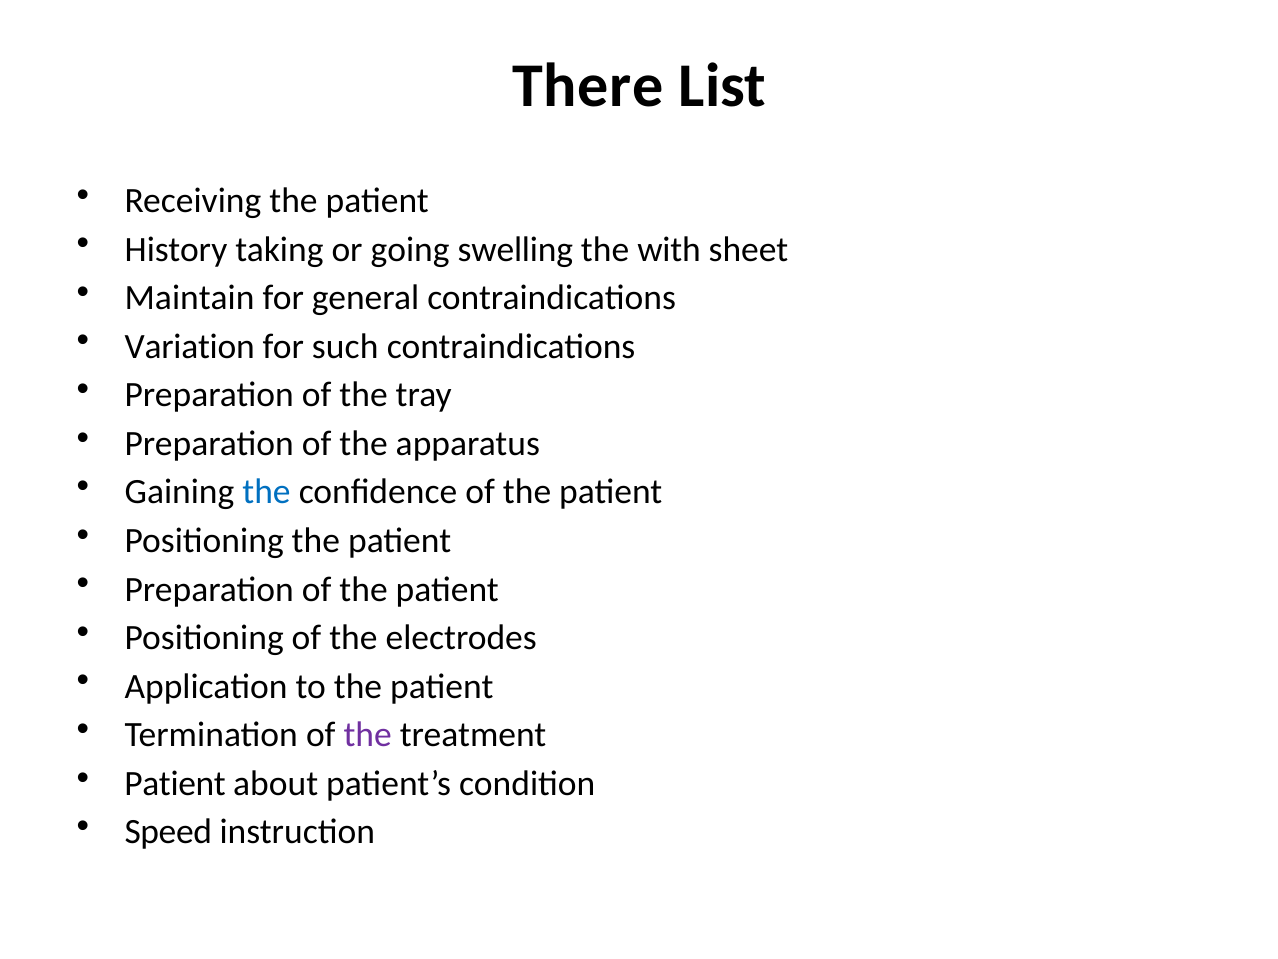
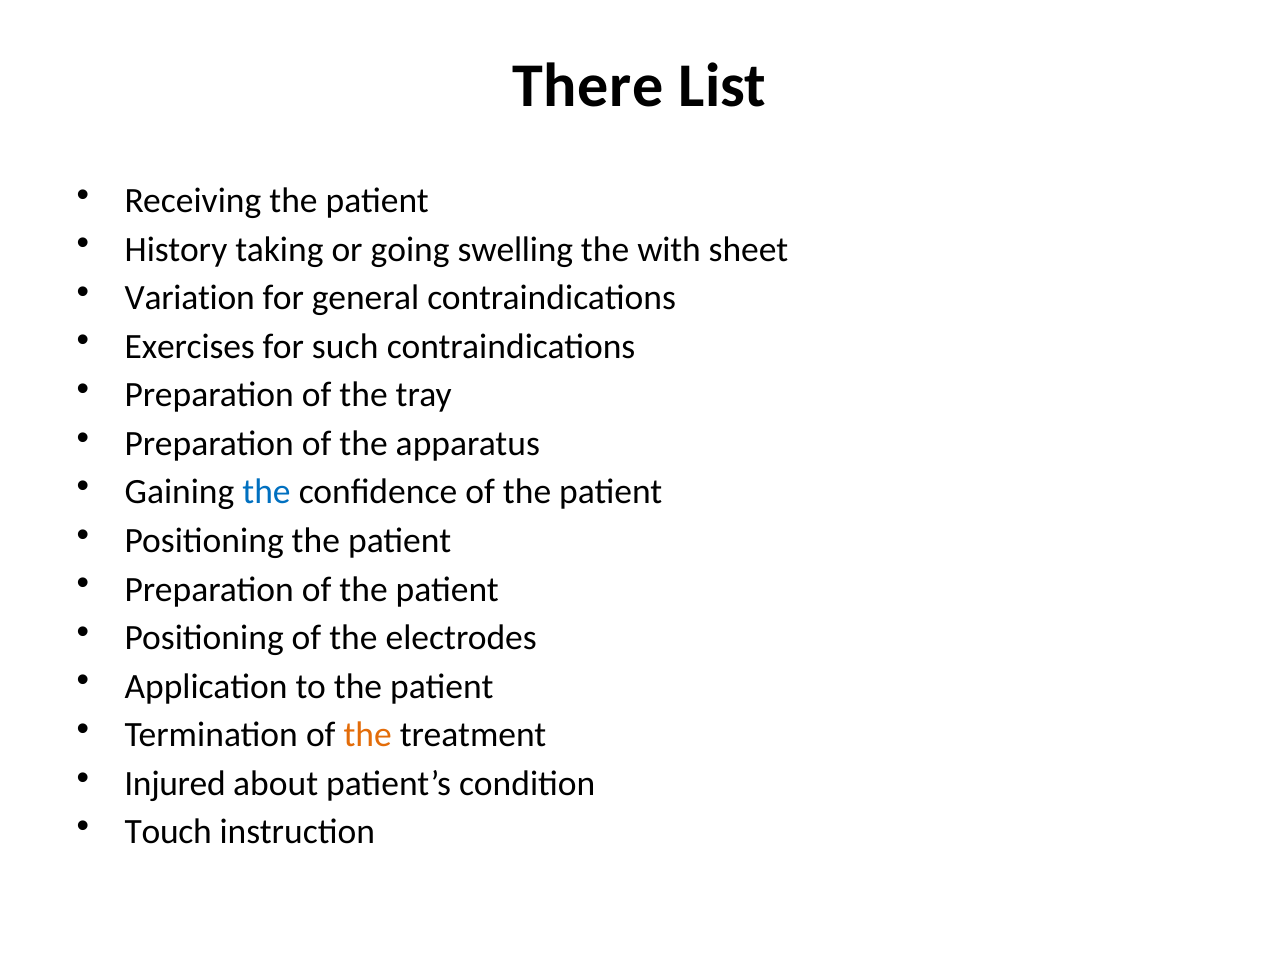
Maintain: Maintain -> Variation (190, 298)
Variation: Variation -> Exercises (190, 346)
the colour: purple -> orange (368, 735)
Patient: Patient -> Injured (175, 783)
Speed: Speed -> Touch (168, 832)
